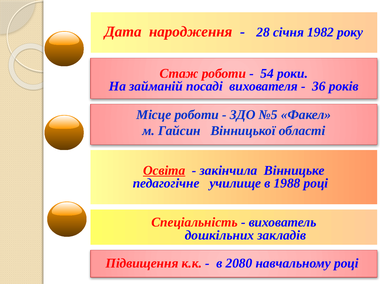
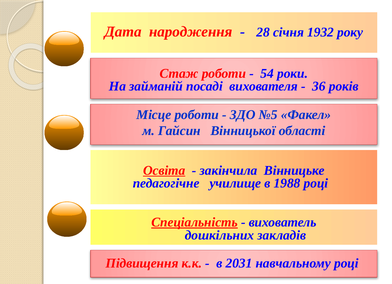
1982: 1982 -> 1932 (321, 32)
Спеціальність underline: none -> present (194, 222)
2080: 2080 -> 2031 (239, 263)
